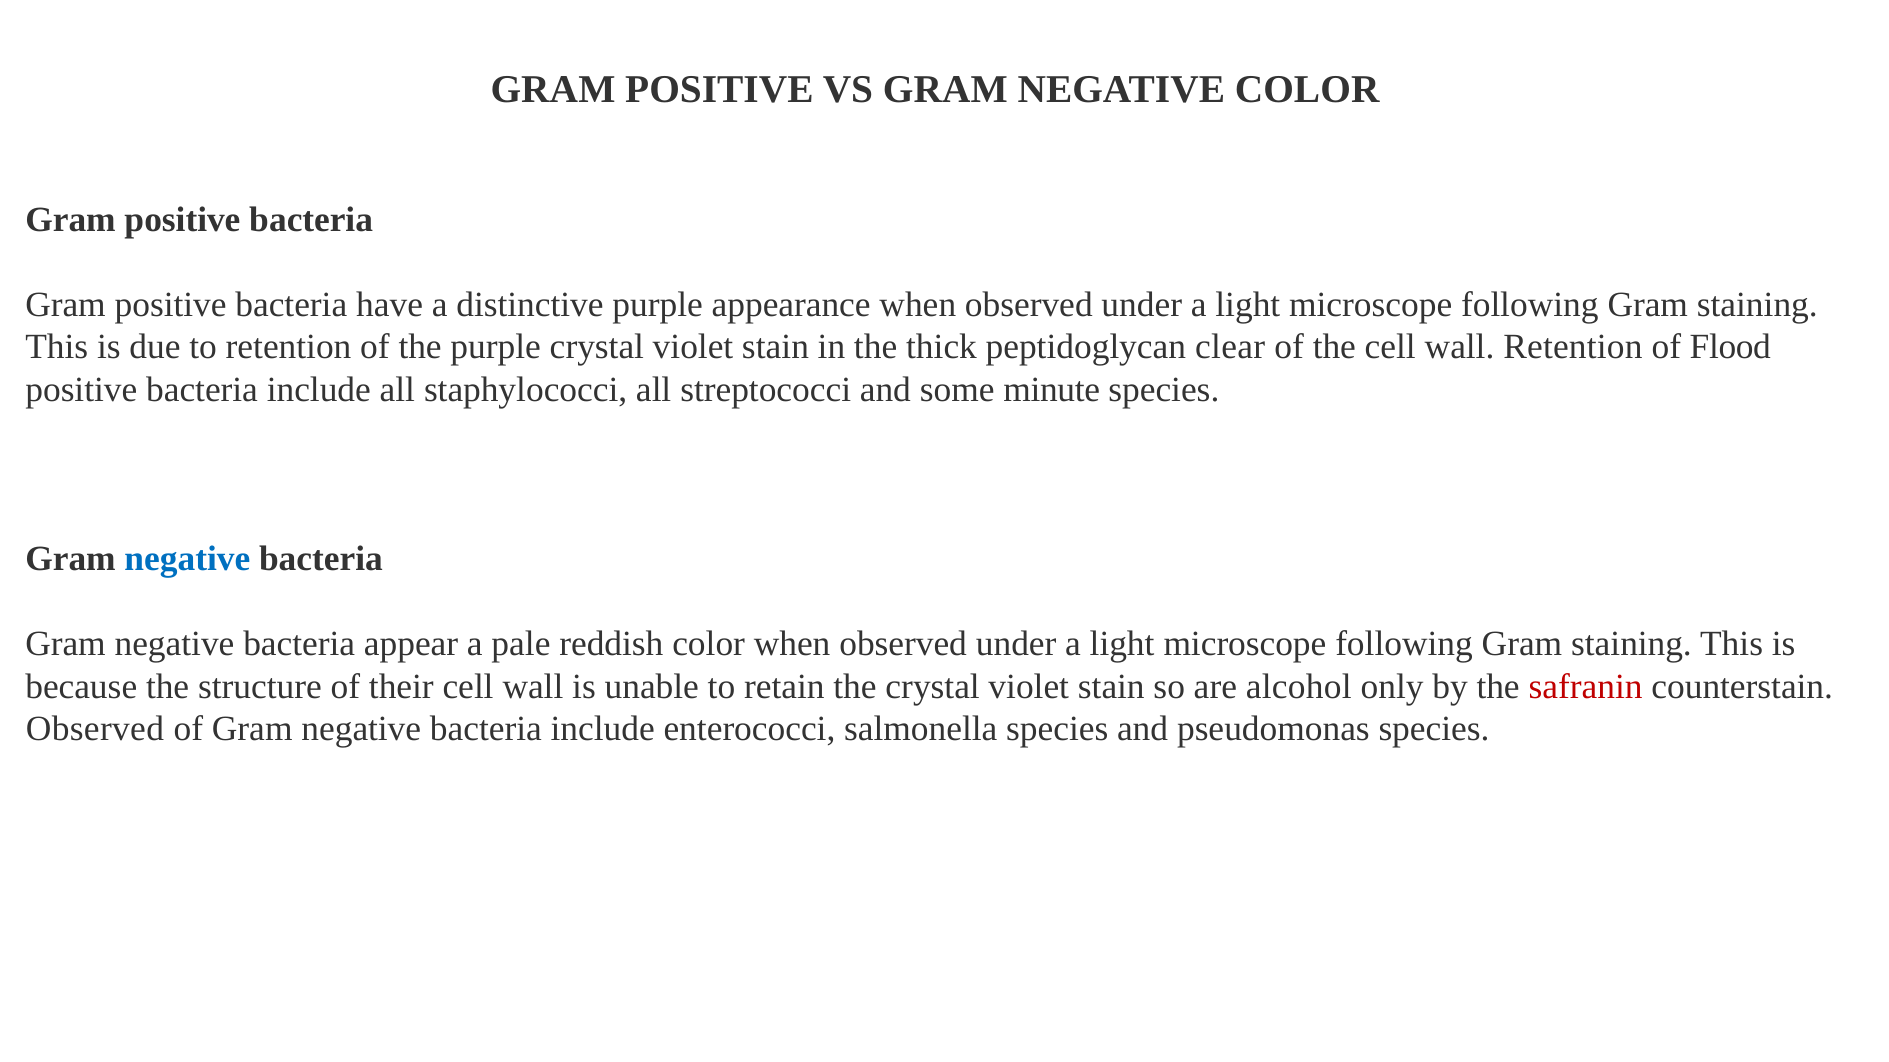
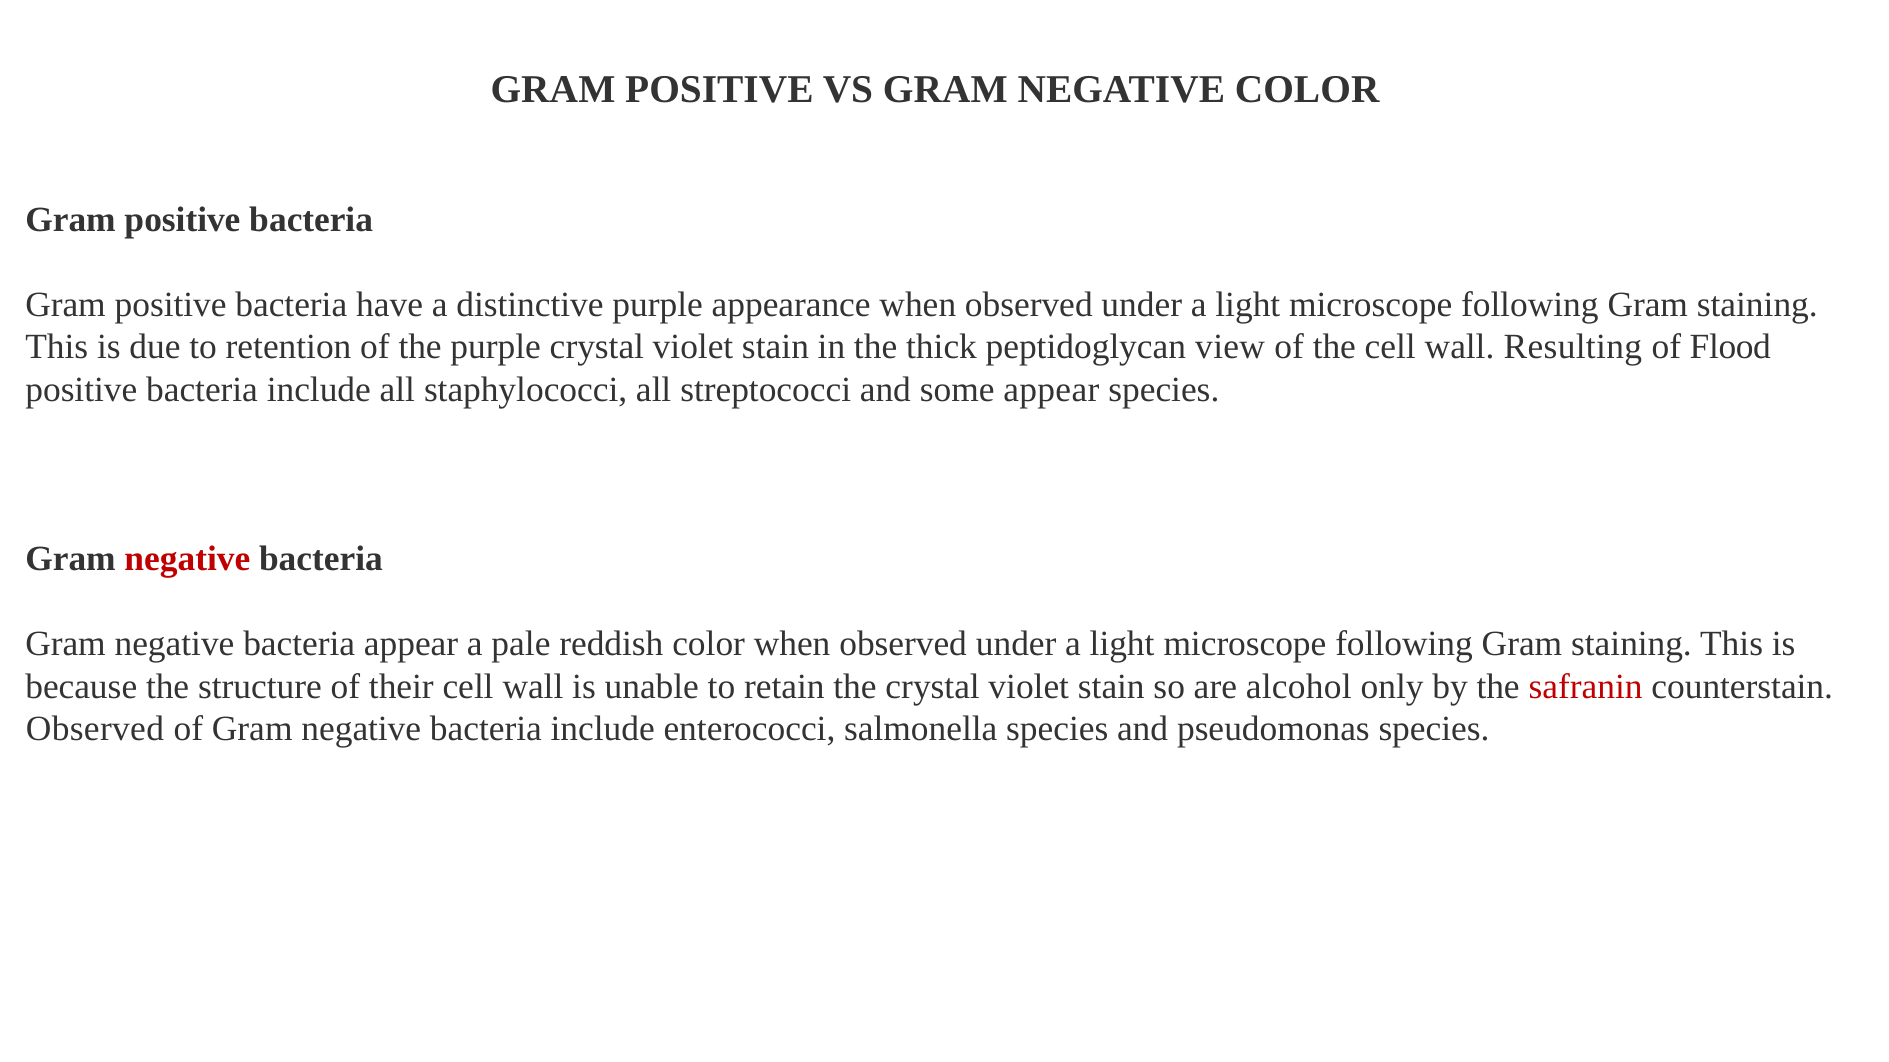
clear: clear -> view (1230, 347)
wall Retention: Retention -> Resulting (1573, 347)
some minute: minute -> appear (1051, 390)
negative colour: blue -> red (187, 560)
